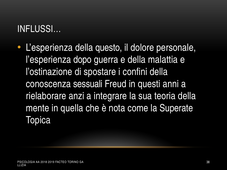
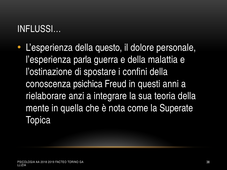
dopo: dopo -> parla (83, 60)
sessuali: sessuali -> psichica (88, 84)
